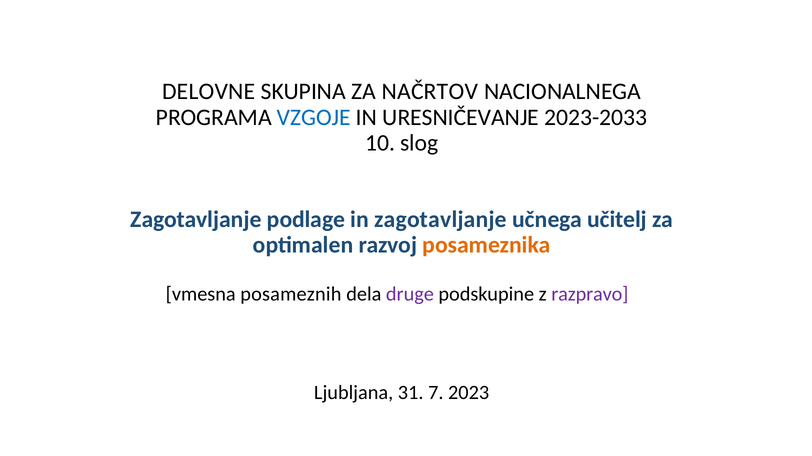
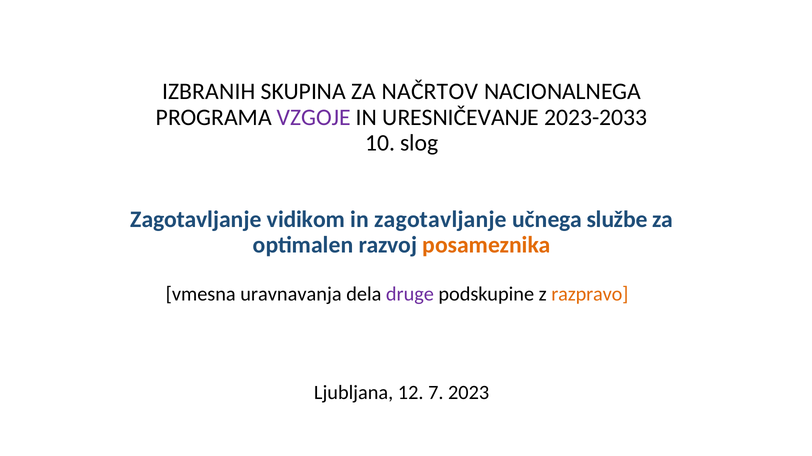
DELOVNE: DELOVNE -> IZBRANIH (209, 92)
VZGOJE colour: blue -> purple (314, 117)
podlage: podlage -> vidikom (306, 220)
učitelj: učitelj -> službe (617, 220)
posameznih: posameznih -> uravnavanja (291, 295)
razpravo colour: purple -> orange (590, 295)
31: 31 -> 12 (411, 393)
